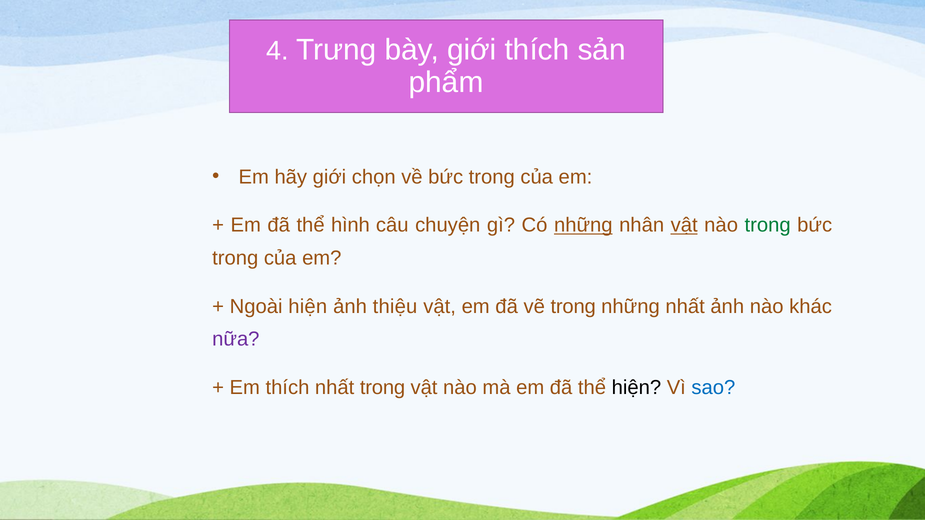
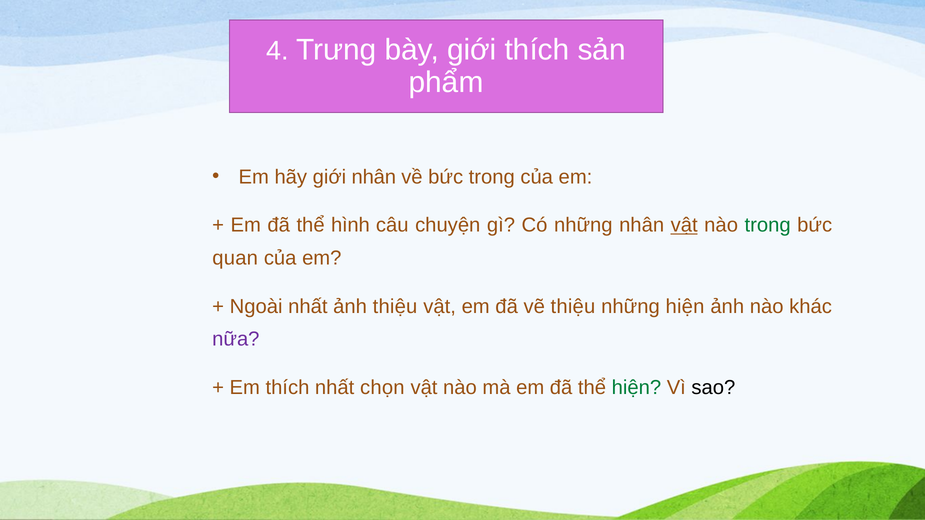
giới chọn: chọn -> nhân (374, 177)
những underline: present -> none (583, 225)
trong: trong -> quan (235, 258)
Ngoài hiện: hiện -> nhất (308, 307)
vẽ trong: trong -> thiệu (573, 307)
những nhất: nhất -> hiện (685, 307)
nhất trong: trong -> chọn (382, 388)
hiện colour: black -> green (636, 388)
sao colour: blue -> black (713, 388)
